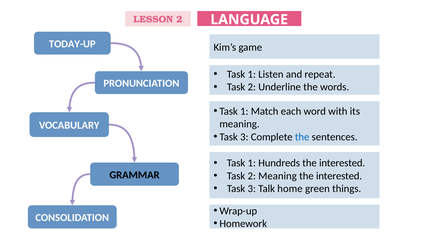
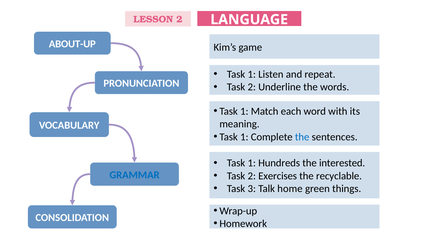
TODAY-UP: TODAY-UP -> ABOUT-UP (72, 44)
3: 3 -> 1 (244, 137)
2 Meaning: Meaning -> Exercises (278, 176)
interested: interested -> recyclable (339, 176)
GRAMMAR colour: black -> blue (135, 175)
